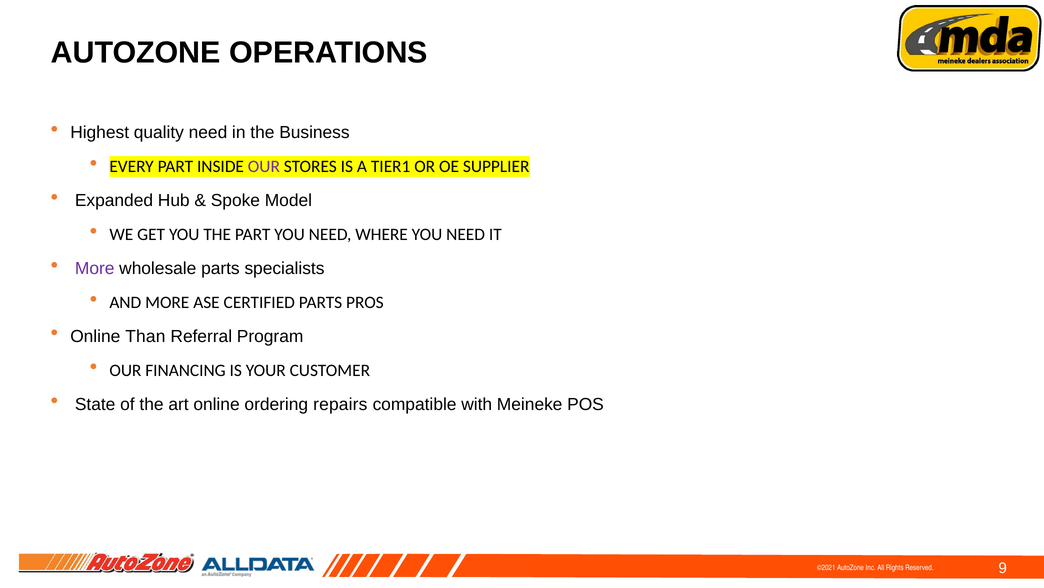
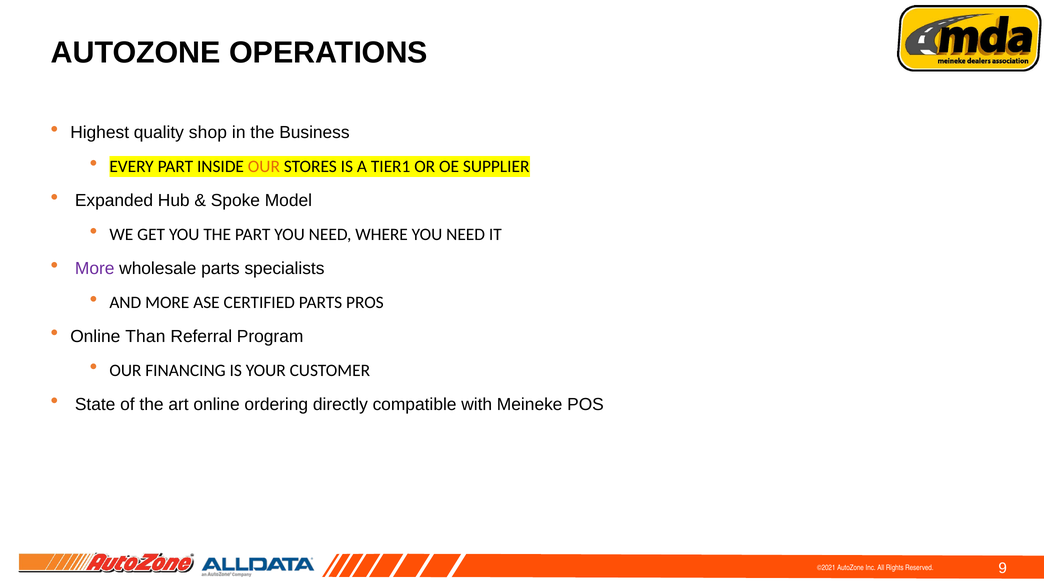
quality need: need -> shop (208, 133)
OUR colour: purple -> orange (264, 166)
repairs: repairs -> directly (340, 404)
